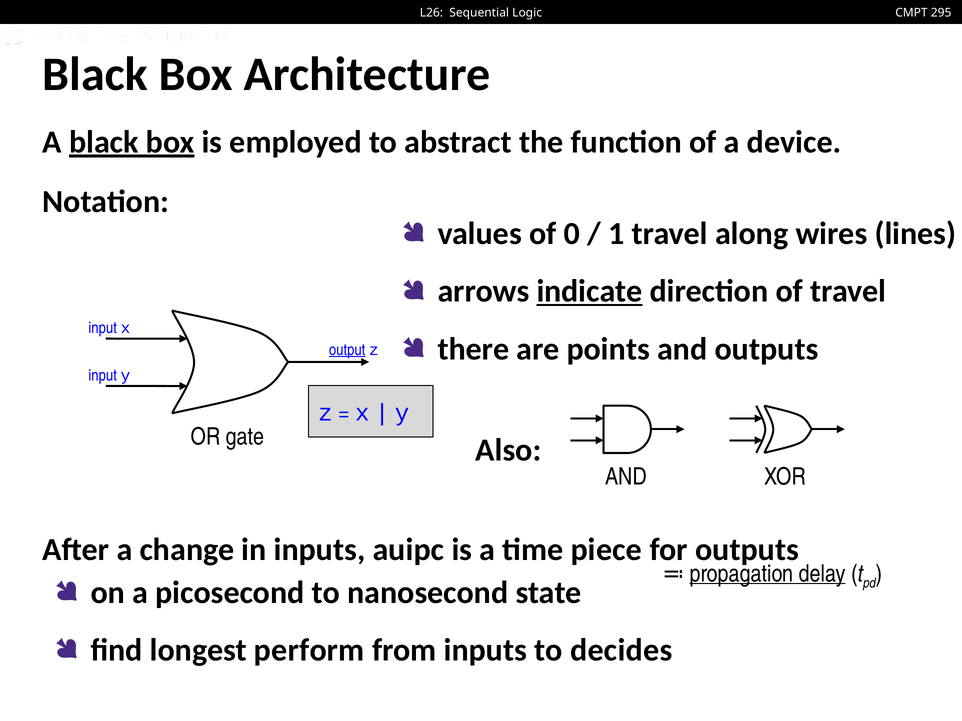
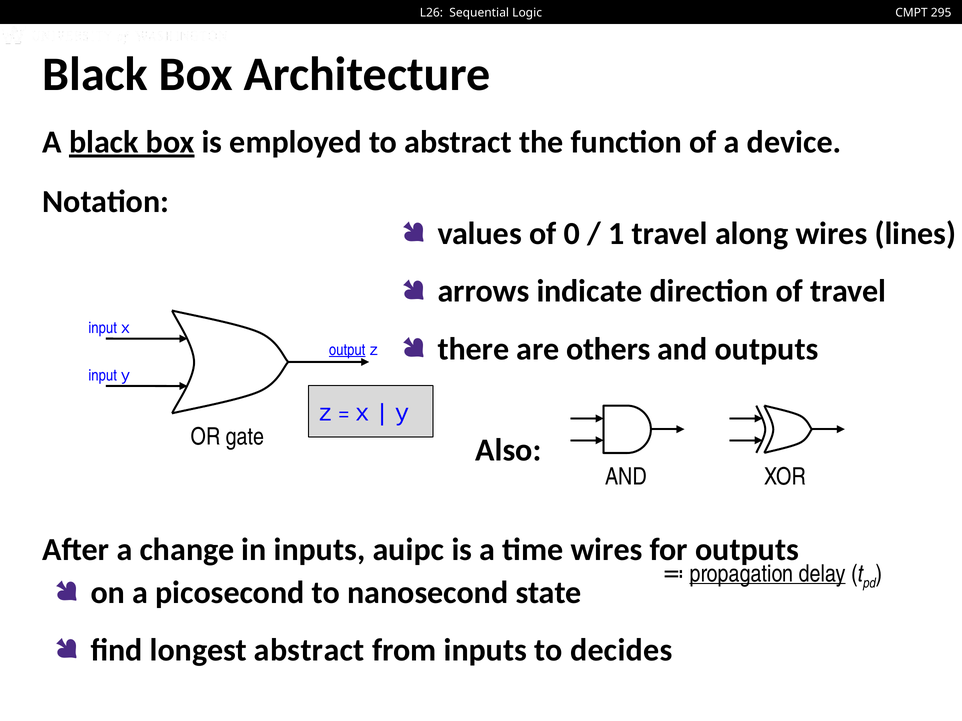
indicate underline: present -> none (589, 291)
points: points -> others (608, 349)
time piece: piece -> wires (606, 550)
longest perform: perform -> abstract (309, 651)
